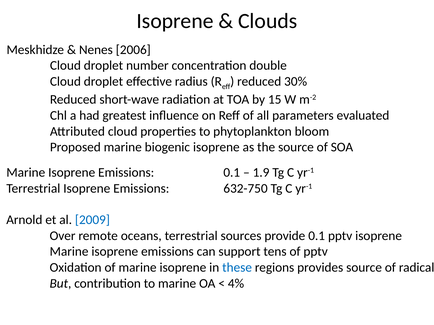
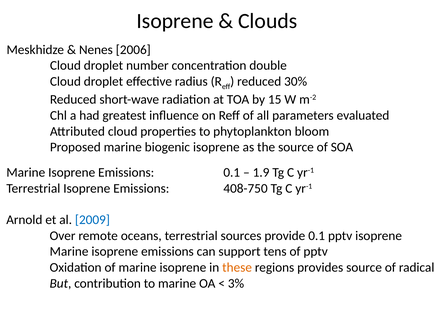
632-750: 632-750 -> 408-750 (246, 189)
these colour: blue -> orange (237, 268)
4%: 4% -> 3% (236, 284)
